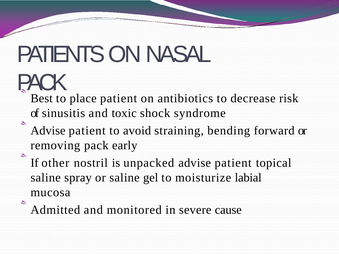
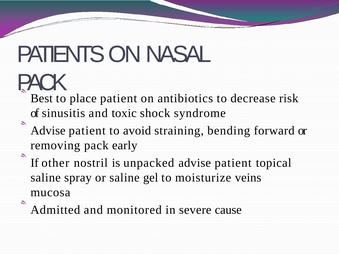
labial: labial -> veins (248, 178)
